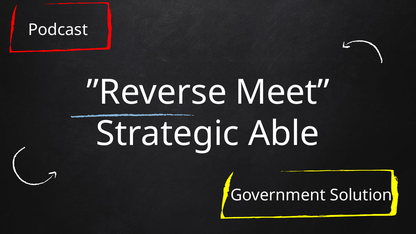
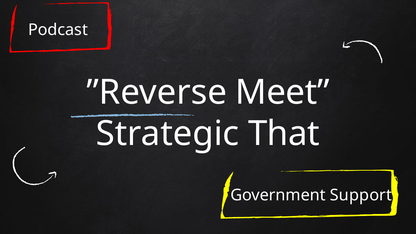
Able: Able -> That (284, 134)
Solution: Solution -> Support (361, 195)
